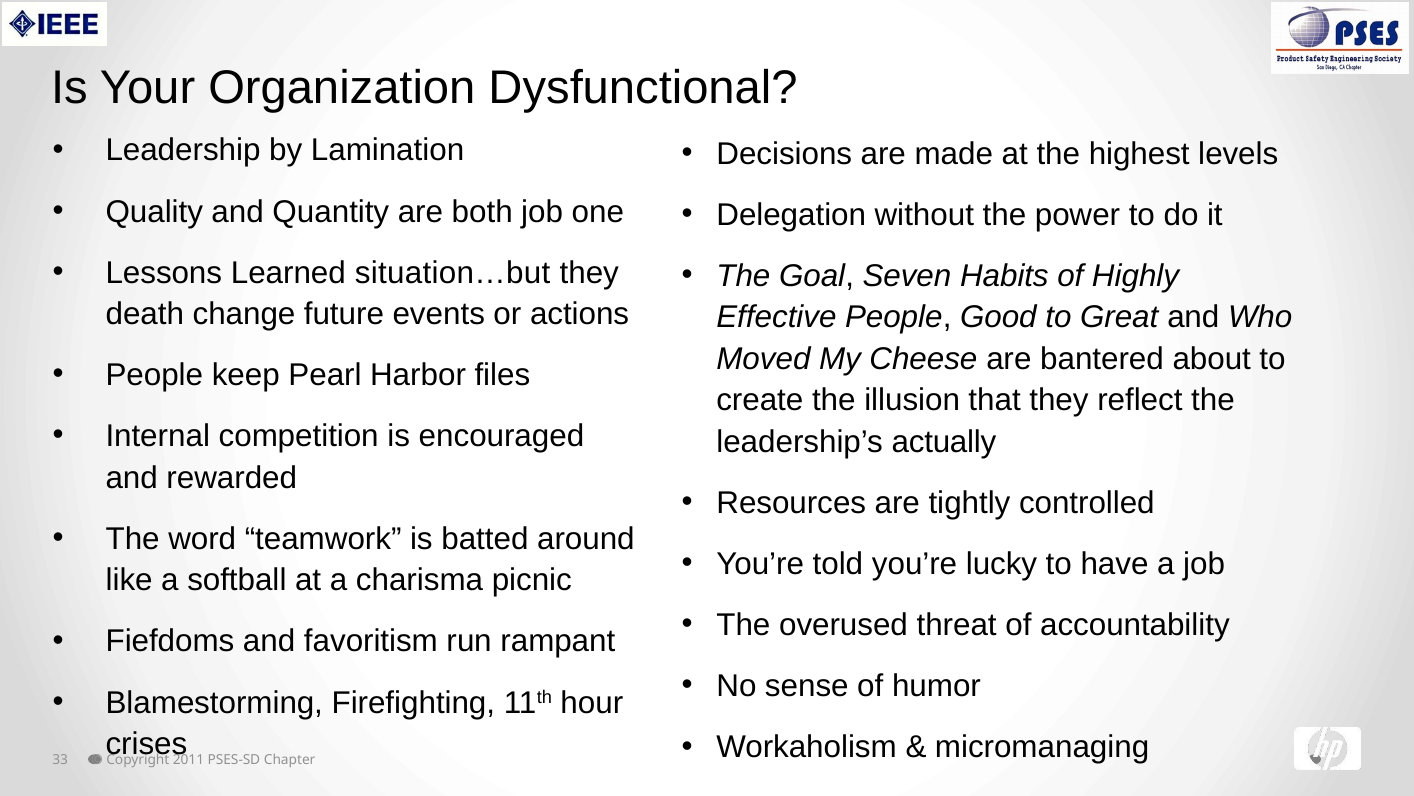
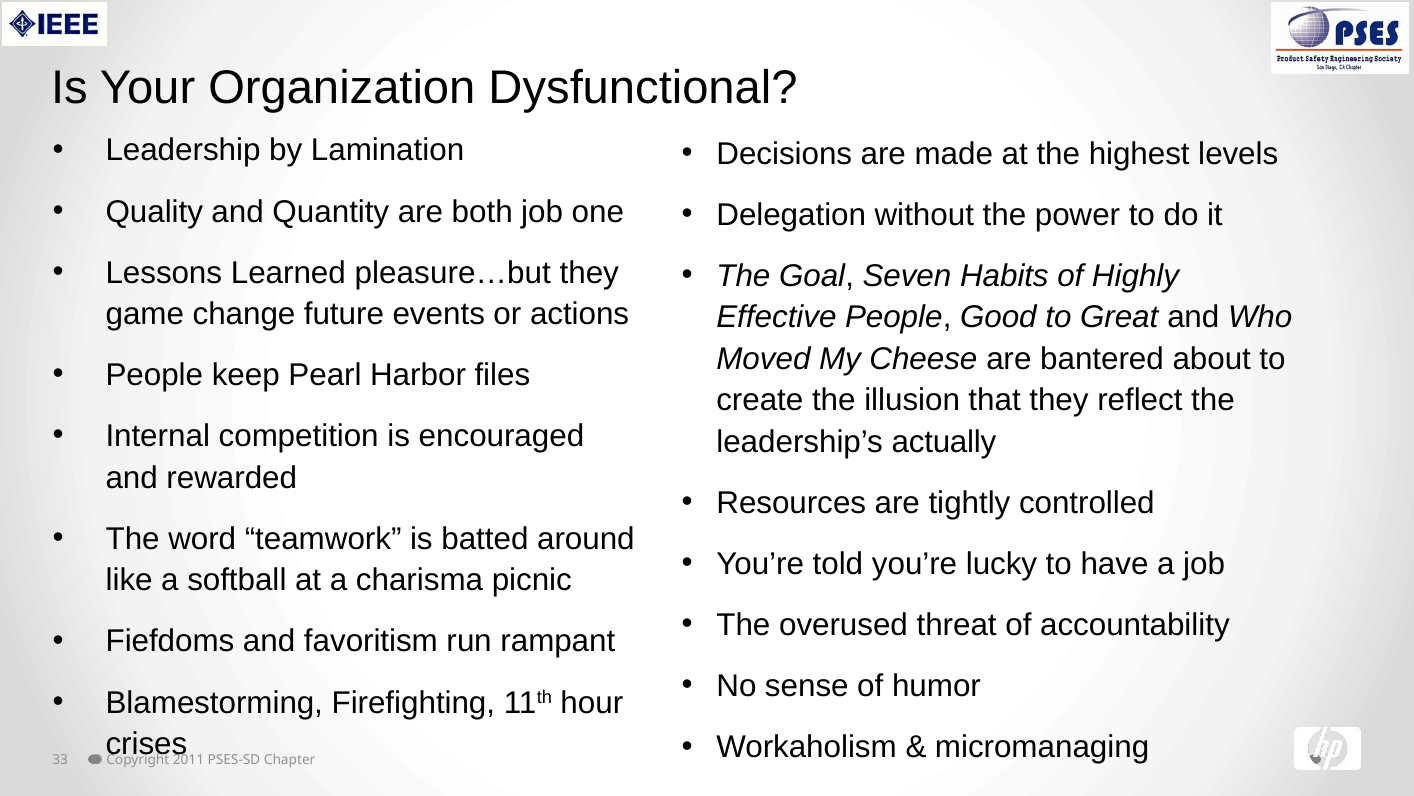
situation…but: situation…but -> pleasure…but (453, 273)
death: death -> game (145, 314)
